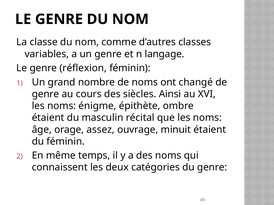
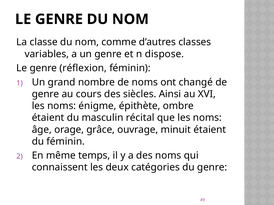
langage: langage -> dispose (164, 54)
assez: assez -> grâce (101, 130)
